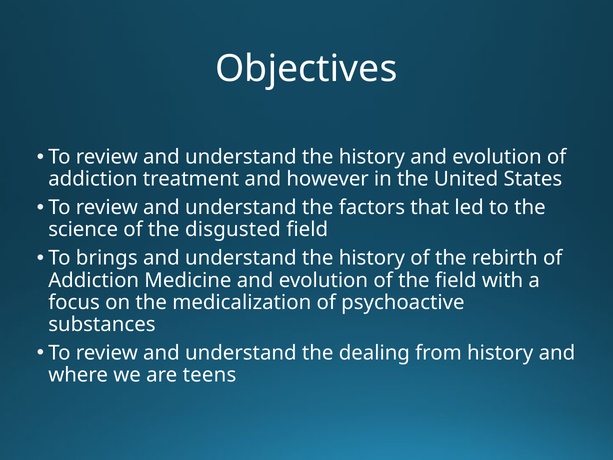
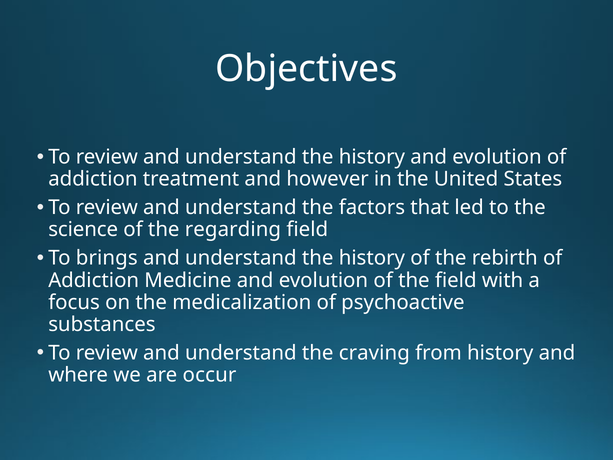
disgusted: disgusted -> regarding (233, 230)
dealing: dealing -> craving (374, 353)
teens: teens -> occur (209, 375)
